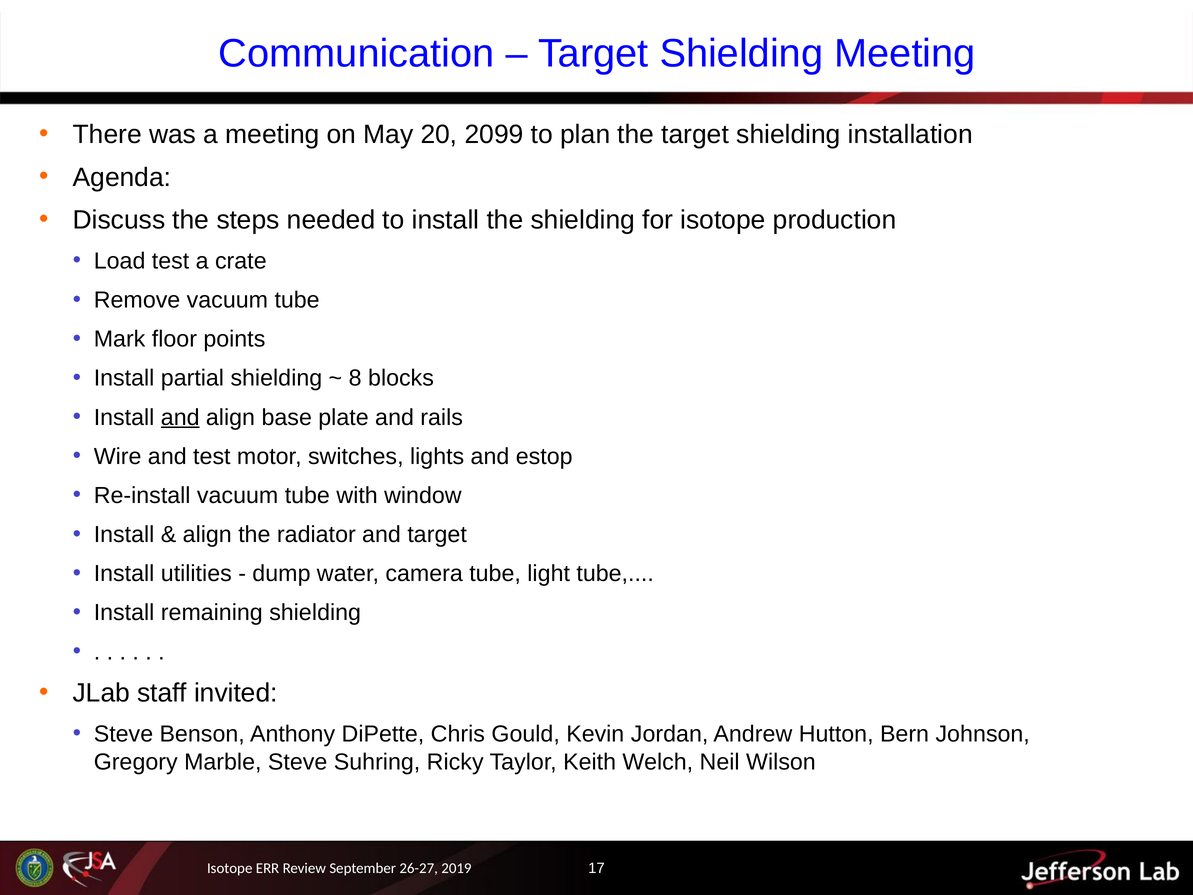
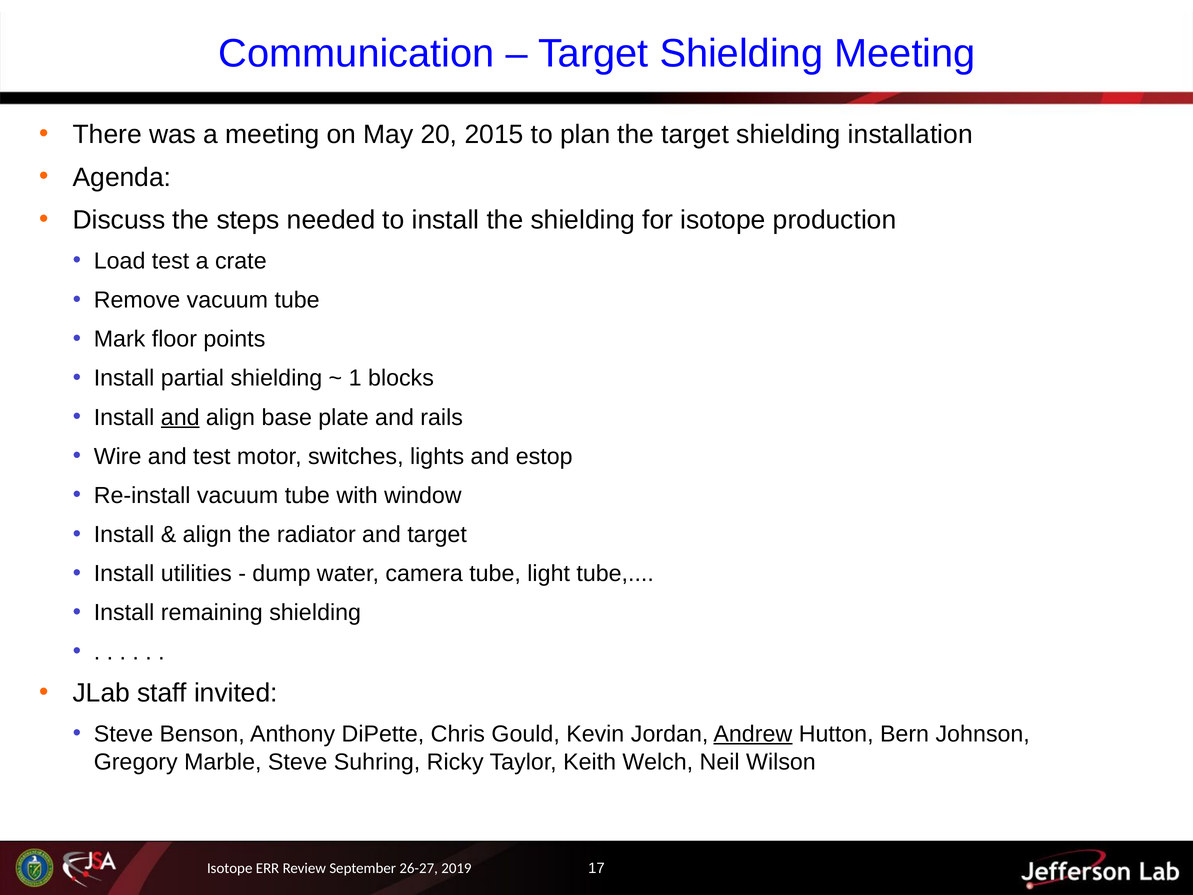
2099: 2099 -> 2015 (494, 134)
8: 8 -> 1 (355, 378)
Andrew underline: none -> present (753, 734)
